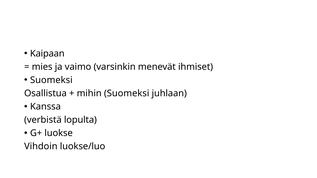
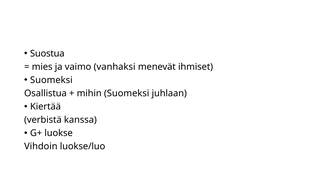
Kaipaan: Kaipaan -> Suostua (47, 54)
varsinkin: varsinkin -> vanhaksi (115, 67)
Kanssa: Kanssa -> Kiertää (45, 107)
lopulta: lopulta -> kanssa (80, 120)
